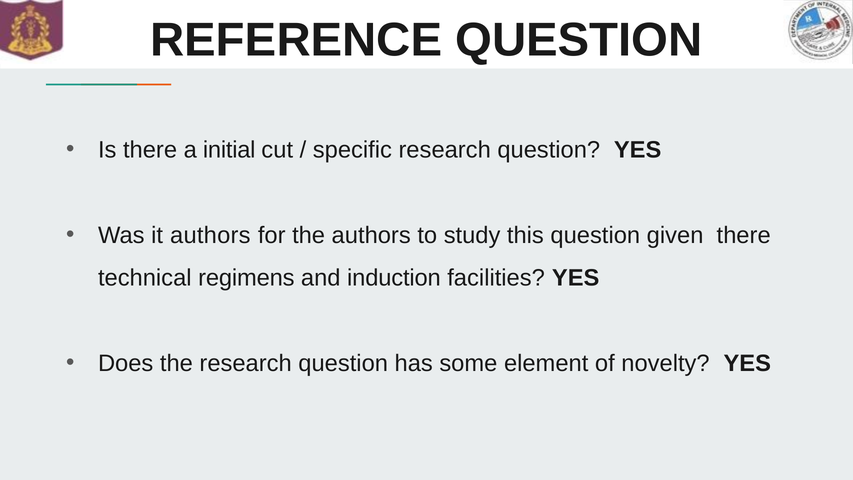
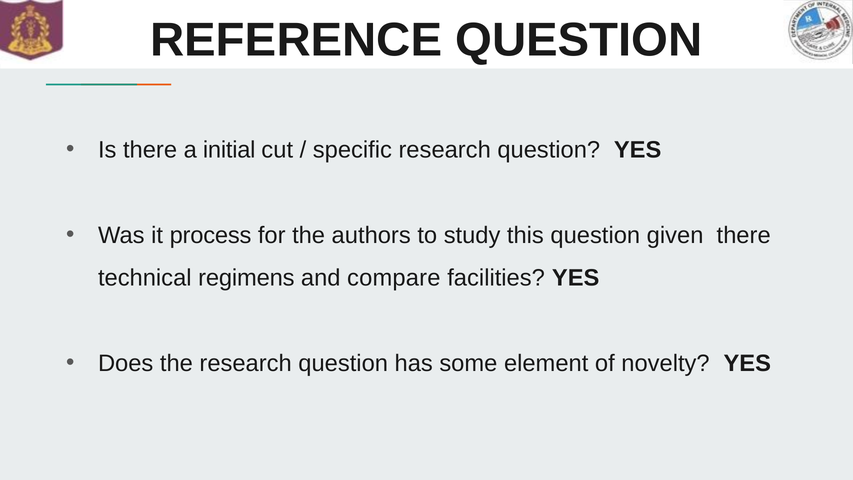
it authors: authors -> process (211, 235)
induction: induction -> compare (394, 278)
